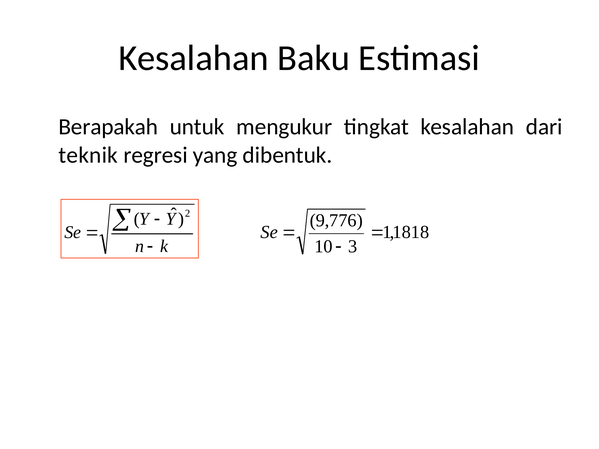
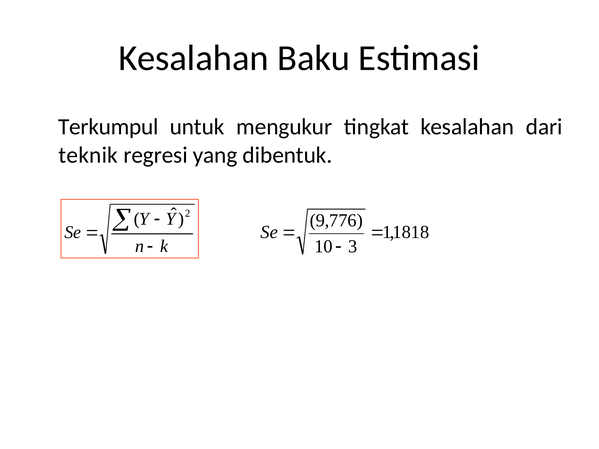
Berapakah: Berapakah -> Terkumpul (108, 127)
